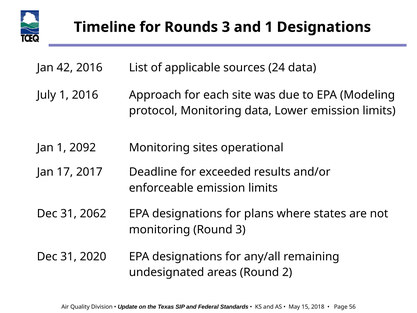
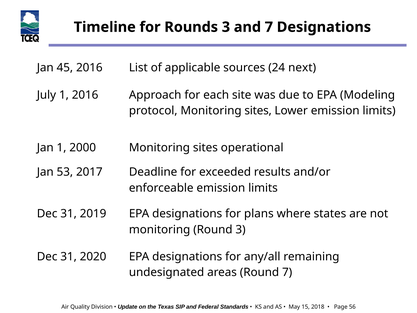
and 1: 1 -> 7 (269, 27)
42: 42 -> 45 (65, 68)
24 data: data -> next (302, 68)
protocol Monitoring data: data -> sites (258, 111)
2092: 2092 -> 2000 (83, 148)
17: 17 -> 53 (65, 172)
2062: 2062 -> 2019 (93, 214)
Round 2: 2 -> 7 (287, 272)
